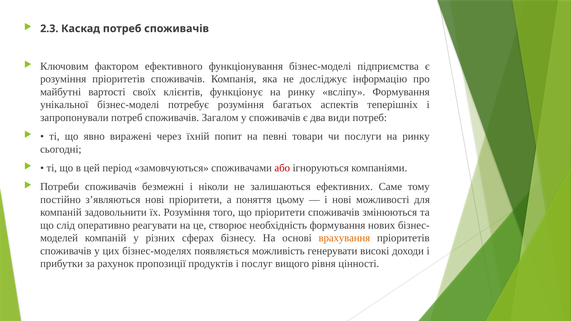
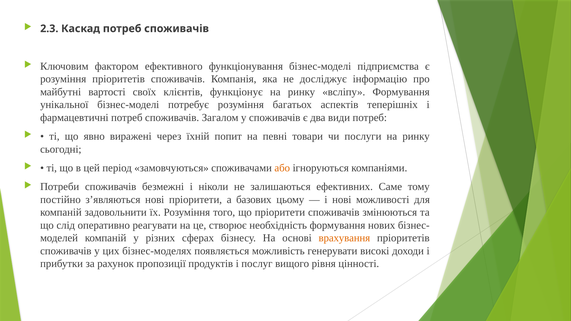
запропонували: запропонували -> фармацевтичні (74, 118)
або colour: red -> orange (282, 168)
поняття: поняття -> базових (254, 200)
